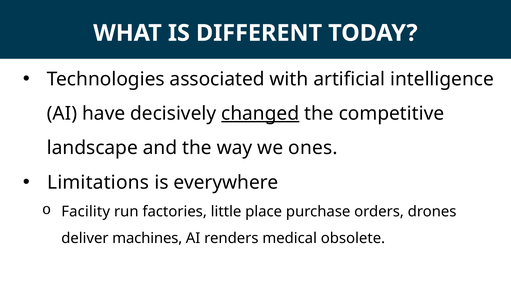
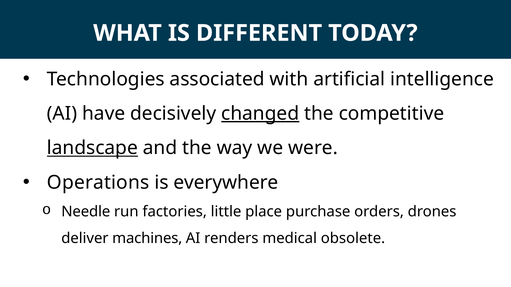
landscape underline: none -> present (92, 148)
ones: ones -> were (313, 148)
Limitations: Limitations -> Operations (98, 183)
Facility: Facility -> Needle (86, 212)
